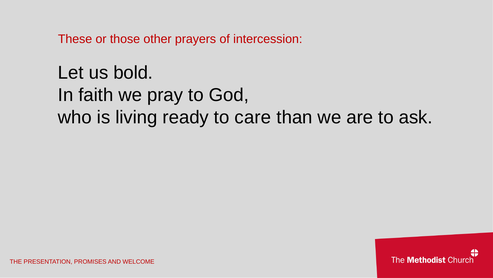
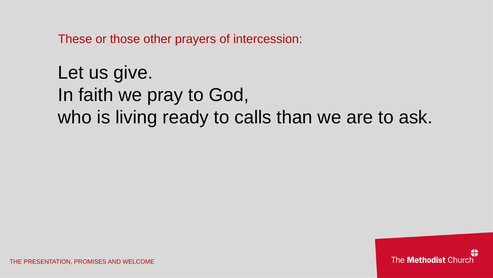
bold: bold -> give (133, 73)
care: care -> calls (253, 117)
